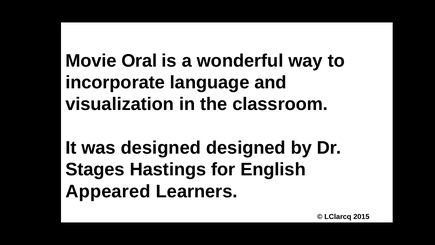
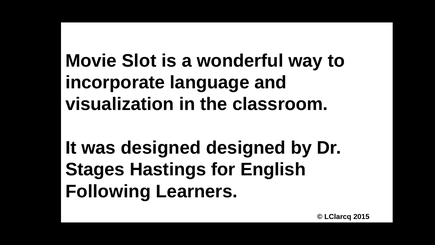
Oral: Oral -> Slot (139, 61)
Appeared: Appeared -> Following (108, 191)
